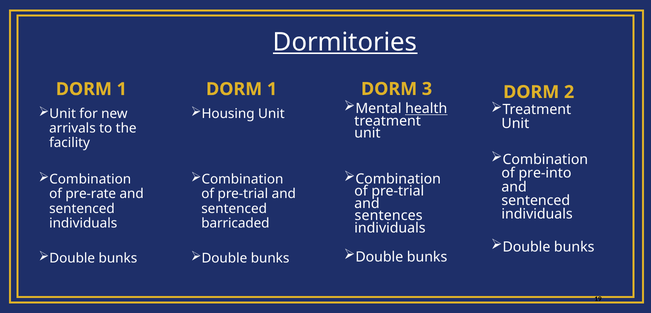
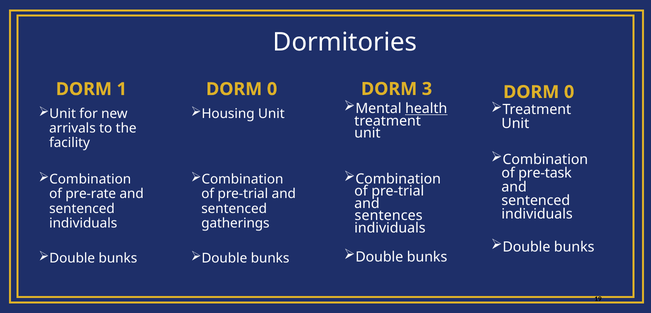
Dormitories underline: present -> none (345, 42)
1: 1 -> 0 (272, 89)
3 DORM 2: 2 -> 0 (569, 92)
pre-into: pre-into -> pre-task (545, 173)
barricaded: barricaded -> gatherings (235, 223)
